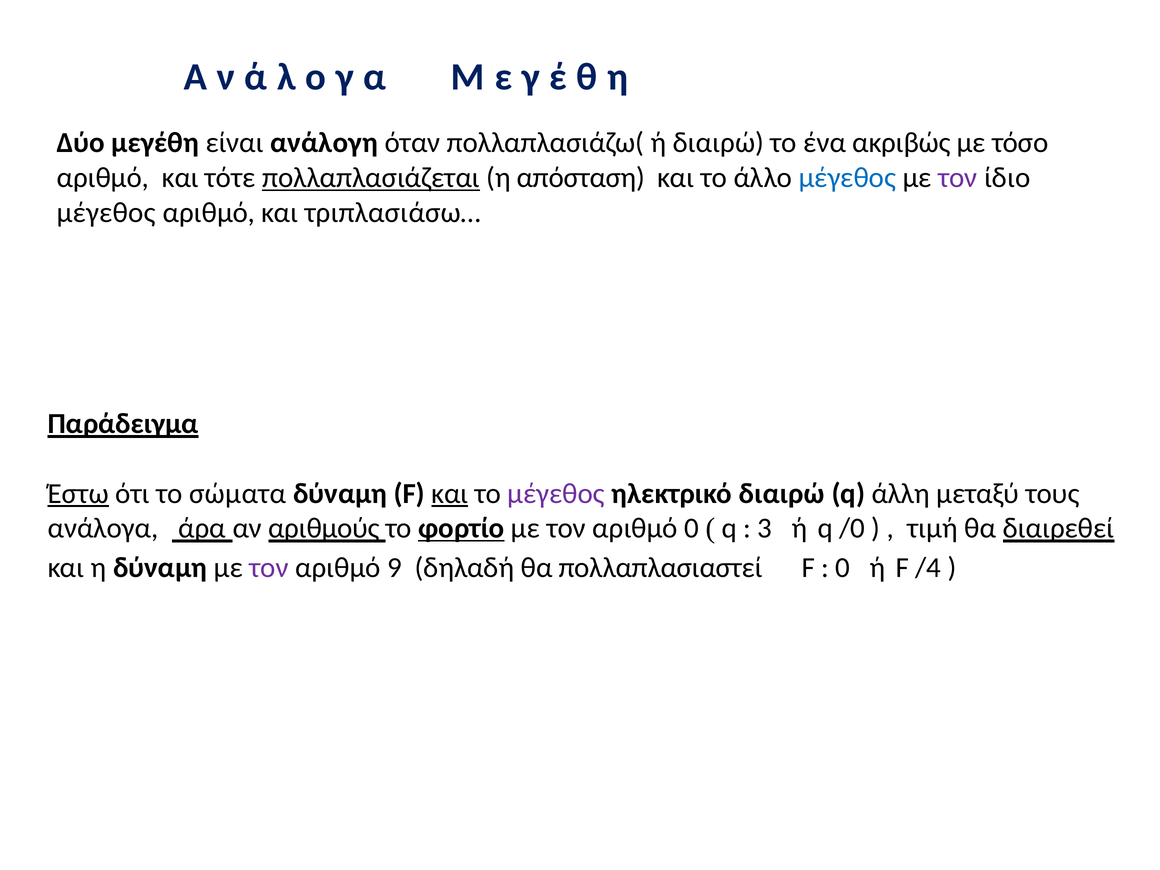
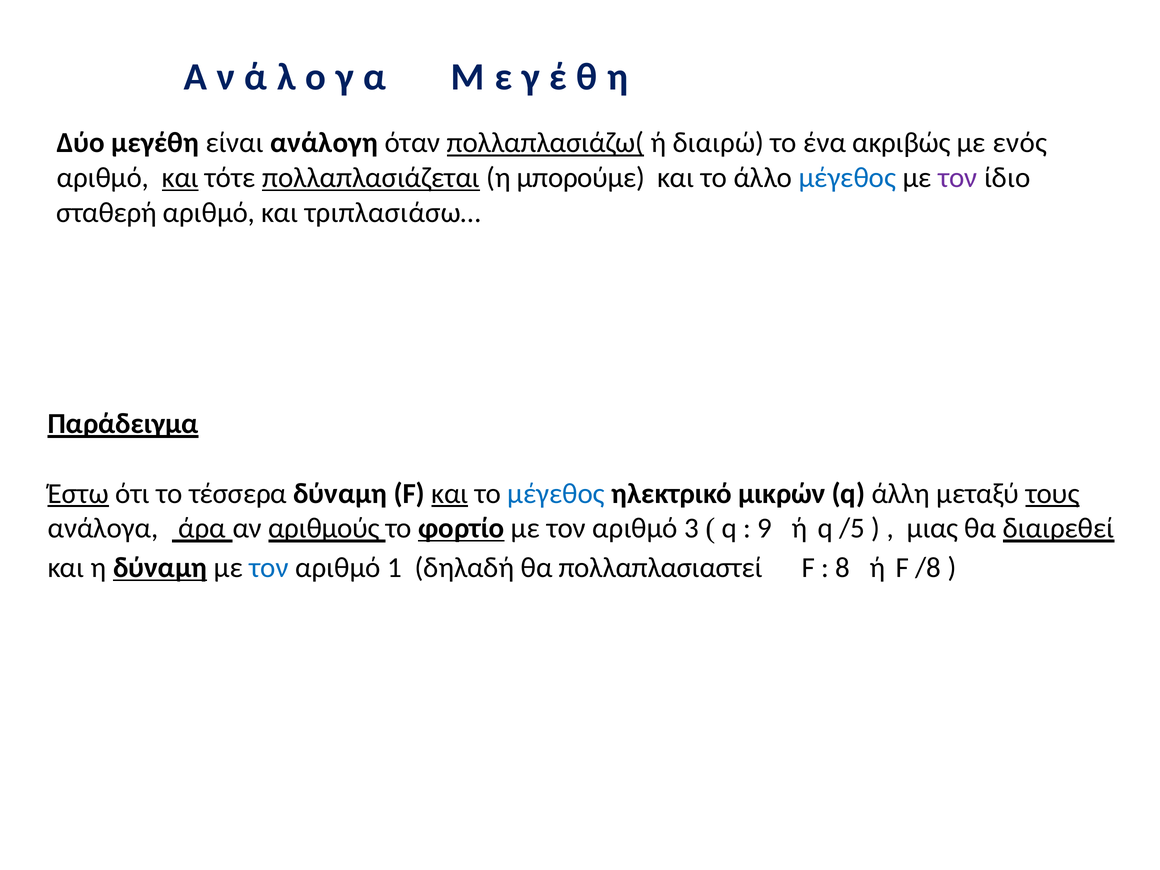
πολλαπλασιάζω( underline: none -> present (546, 143)
τόσο: τόσο -> ενός (1020, 143)
και underline: none -> present (180, 178)
απόσταση: απόσταση -> μπορούμε (581, 178)
μέγεθος: μέγεθος -> σταθερή (107, 213)
σώματα: σώματα -> τέσσερα (238, 493)
μέγεθος colour: purple -> blue (556, 493)
ηλεκτρικό διαιρώ: διαιρώ -> μικρών (782, 493)
τους underline: none -> present (1053, 493)
αριθμό 0: 0 -> 3 (692, 528)
3: 3 -> 9 (765, 528)
/0: /0 -> /5 (852, 528)
τιμή: τιμή -> μιας (933, 528)
δύναμη underline: none -> present (160, 568)
τον colour: purple -> blue (269, 568)
9: 9 -> 1 (394, 568)
0: 0 -> 8 (843, 568)
/4: /4 -> /8 (928, 568)
